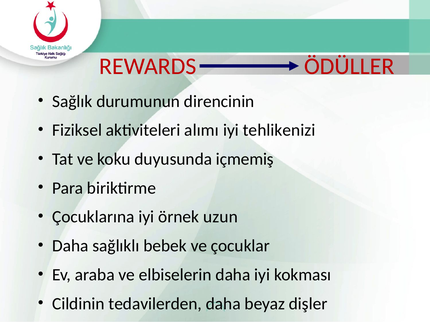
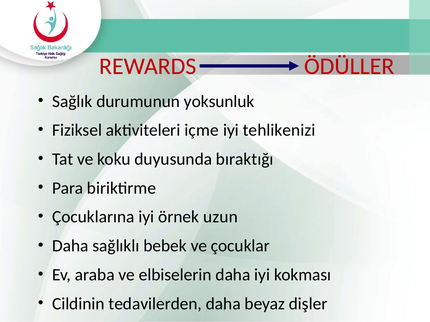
direncinin: direncinin -> yoksunluk (219, 101)
alımı: alımı -> içme (202, 130)
içmemiş: içmemiş -> bıraktığı (245, 159)
